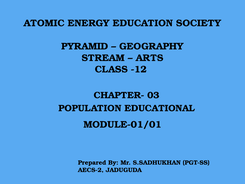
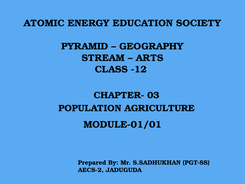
EDUCATIONAL: EDUCATIONAL -> AGRICULTURE (160, 108)
